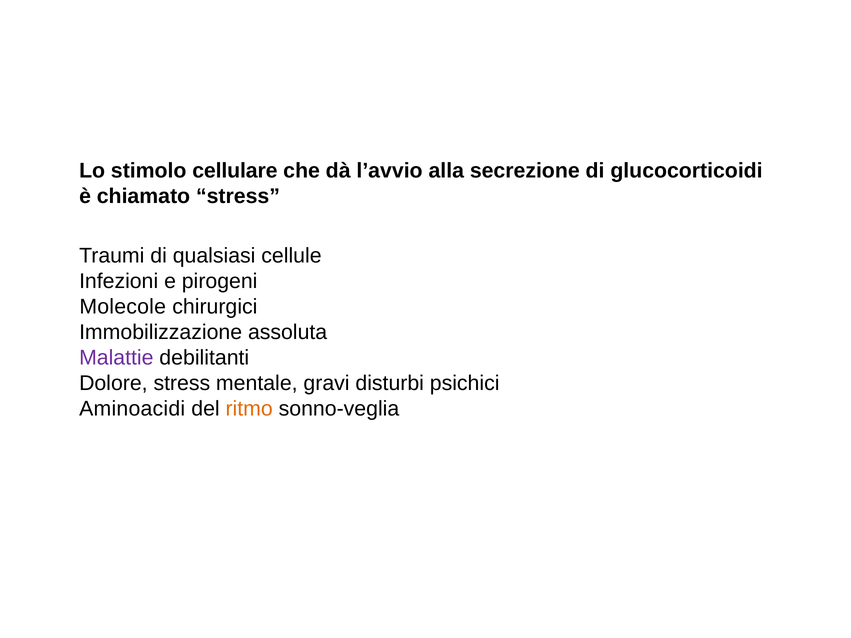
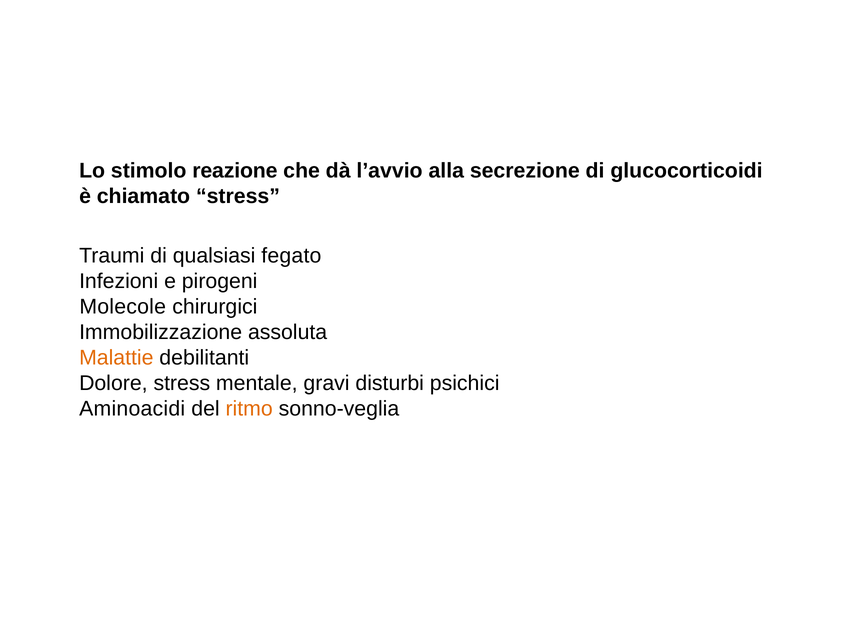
cellulare: cellulare -> reazione (235, 171)
cellule: cellule -> fegato (291, 256)
Malattie colour: purple -> orange (116, 358)
